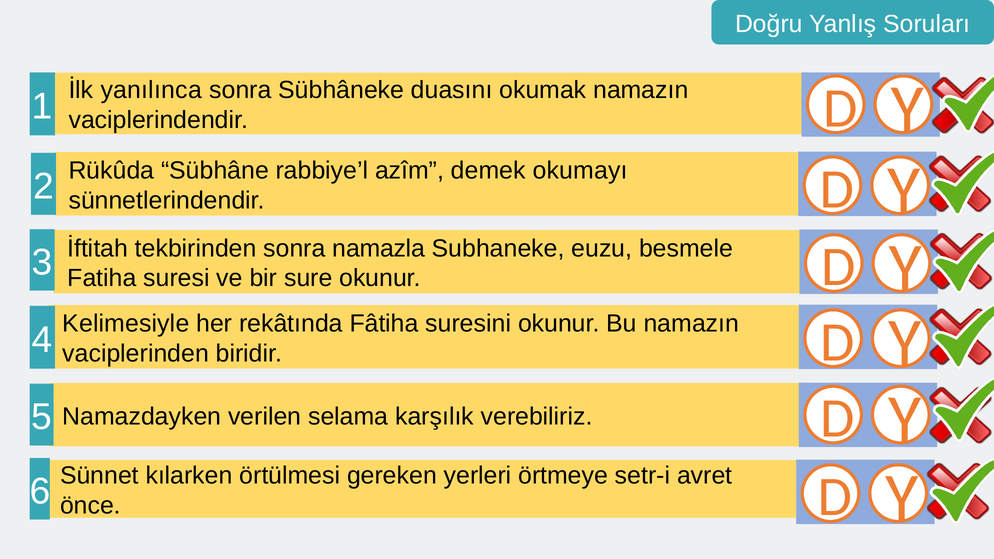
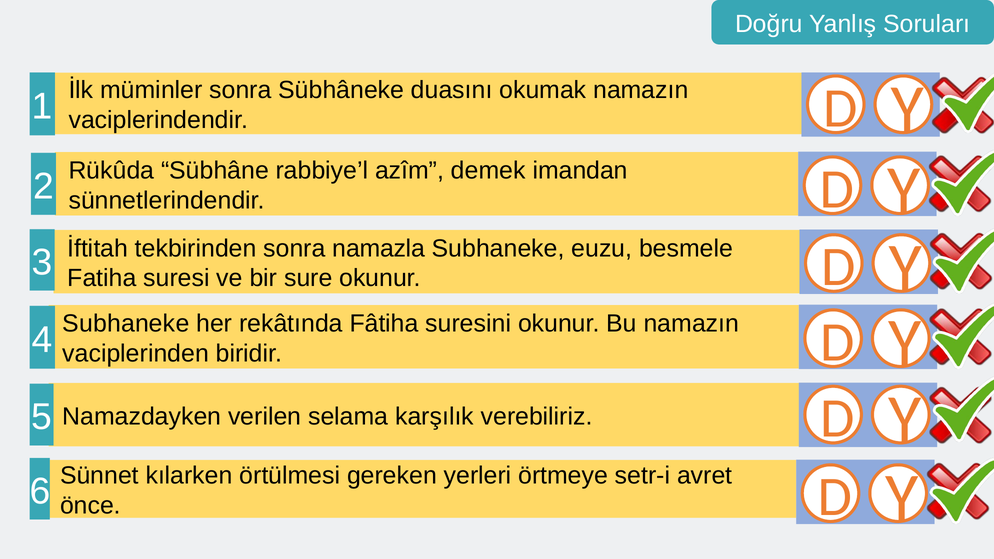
yanılınca: yanılınca -> müminler (151, 90)
okumayı: okumayı -> imandan (580, 171)
Kelimesiyle: Kelimesiyle -> Subhaneke (126, 324)
